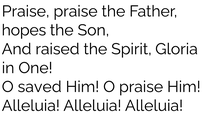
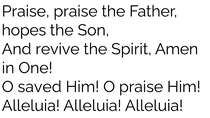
raised: raised -> revive (57, 49)
Gloria: Gloria -> Amen (177, 49)
